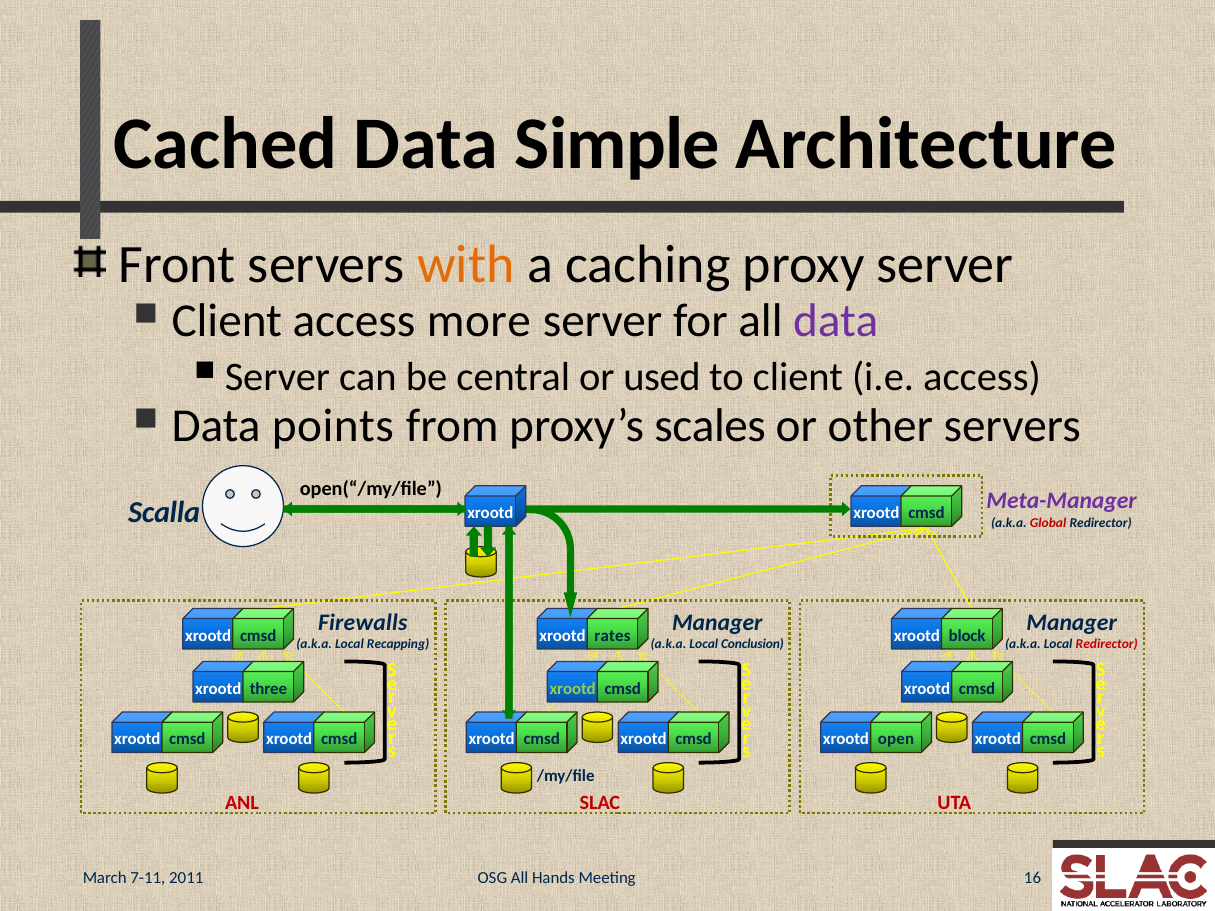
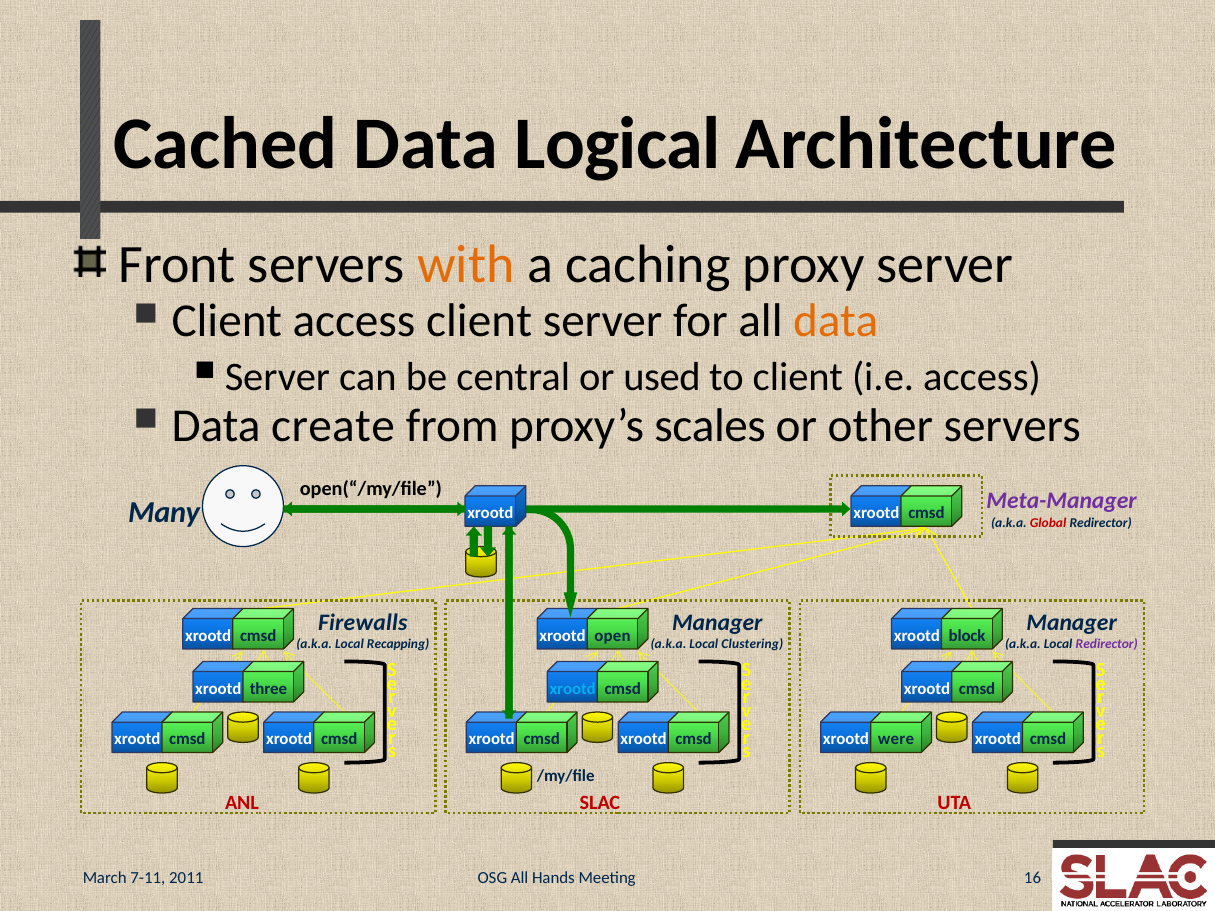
Simple: Simple -> Logical (617, 144)
access more: more -> client (479, 321)
data colour: purple -> orange (836, 321)
points: points -> create (333, 426)
Scalla: Scalla -> Many (164, 512)
rates: rates -> open (613, 636)
Conclusion: Conclusion -> Clustering (752, 644)
Redirector colour: red -> purple (1107, 644)
xrootd colour: light green -> light blue (573, 689)
open: open -> were (896, 740)
